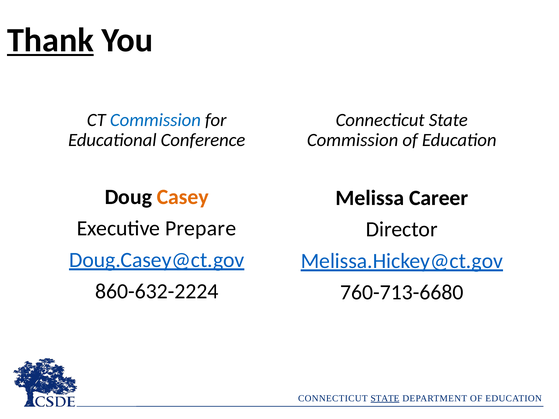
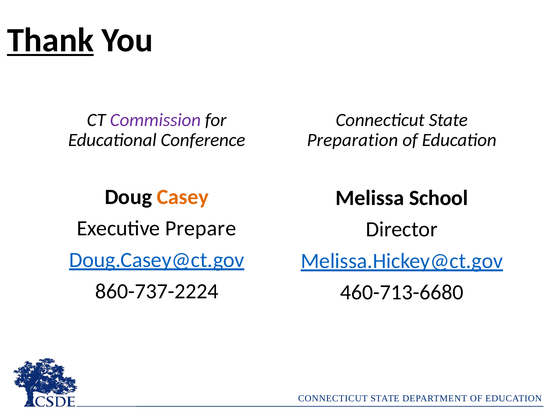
Commission colour: blue -> purple (155, 120)
Commission: Commission -> Preparation (353, 140)
Career: Career -> School (439, 198)
860-632-2224: 860-632-2224 -> 860-737-2224 (157, 291)
760-713-6680: 760-713-6680 -> 460-713-6680 (402, 292)
STATE underline: present -> none (385, 399)
